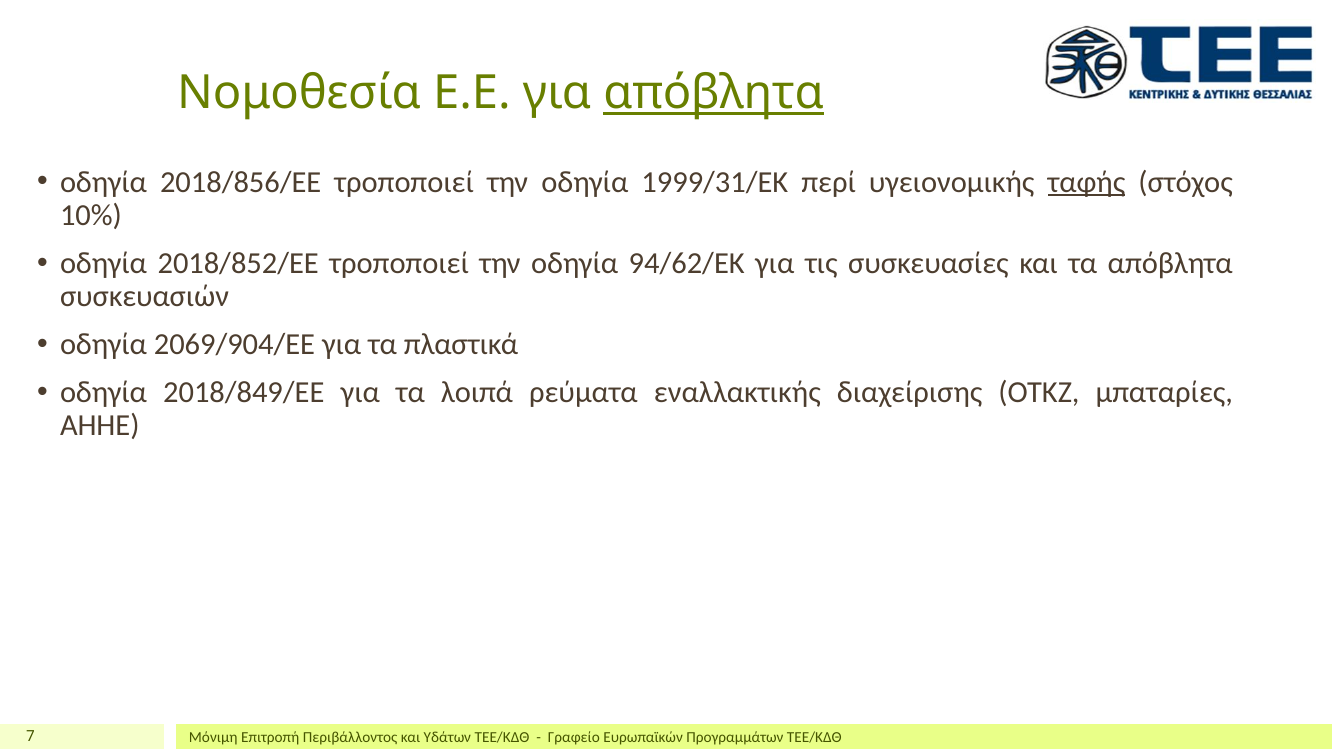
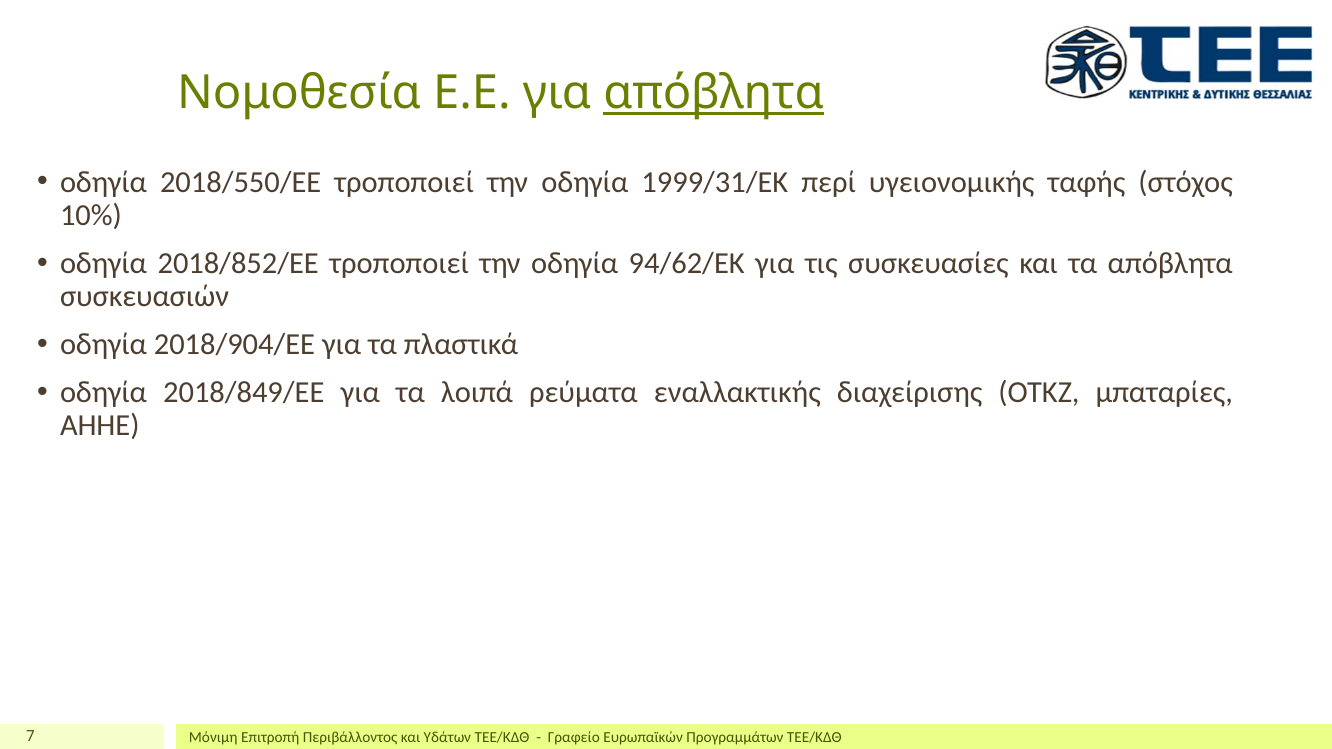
2018/856/ΕΕ: 2018/856/ΕΕ -> 2018/550/ΕΕ (241, 182)
ταφής underline: present -> none (1086, 182)
2069/904/ΕΕ: 2069/904/ΕΕ -> 2018/904/ΕΕ (234, 344)
